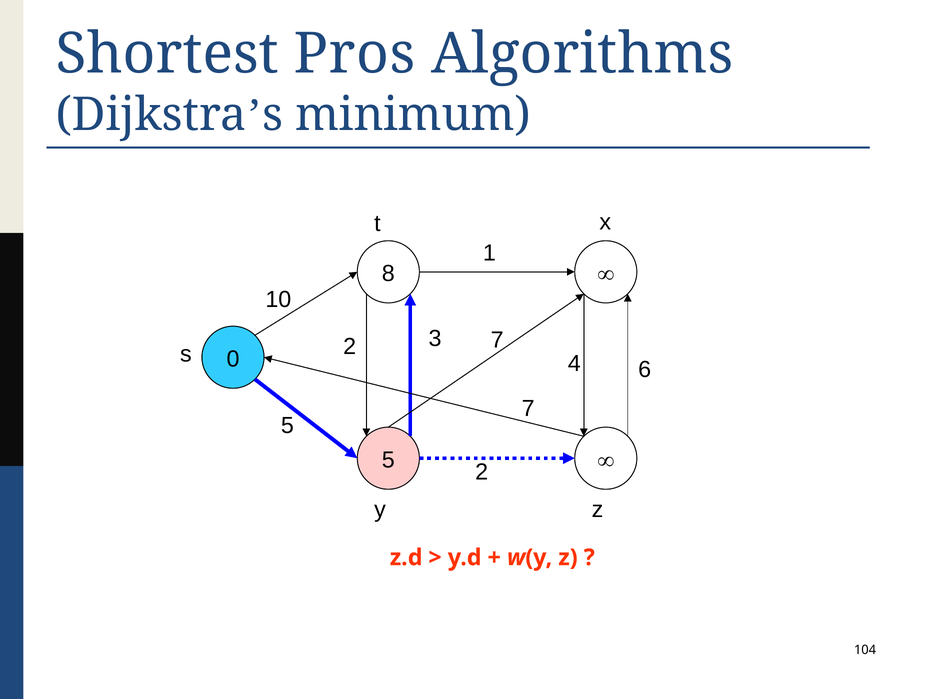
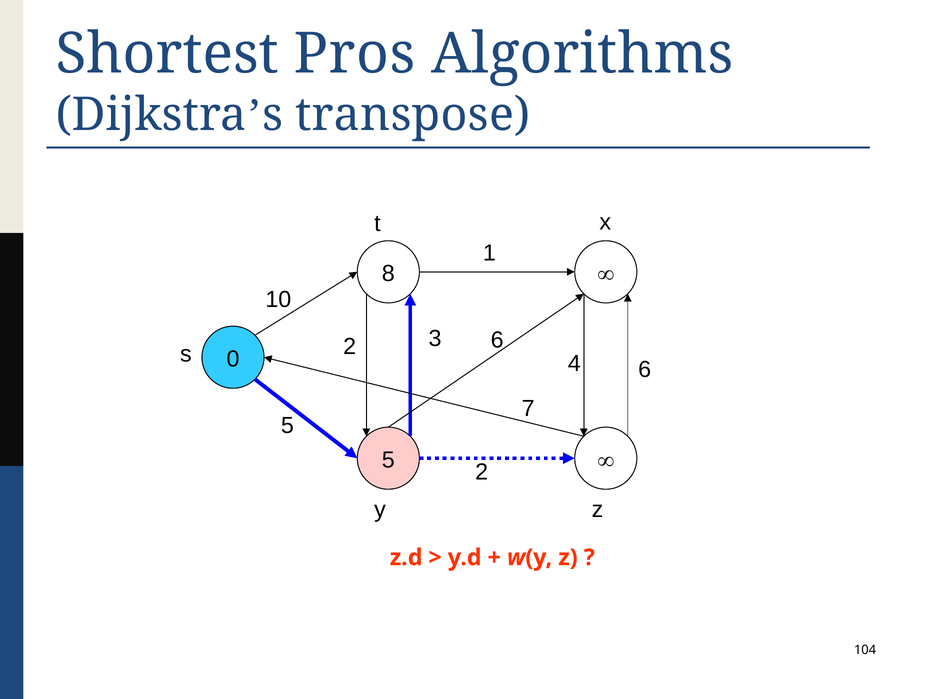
minimum: minimum -> transpose (413, 115)
3 7: 7 -> 6 (497, 340)
